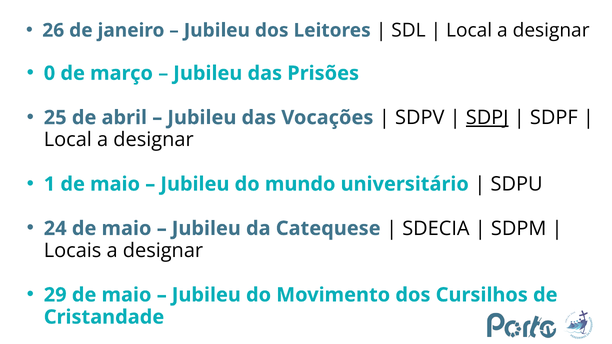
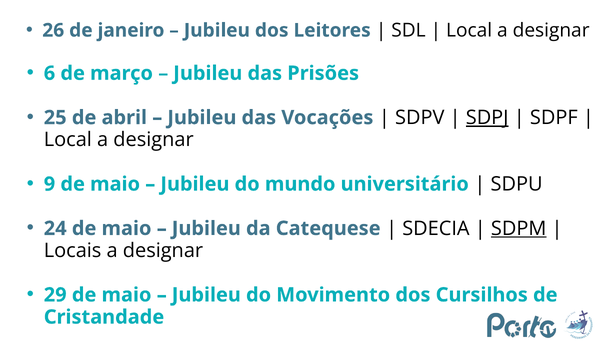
0: 0 -> 6 (49, 73)
1: 1 -> 9 (49, 184)
SDPM underline: none -> present (519, 229)
